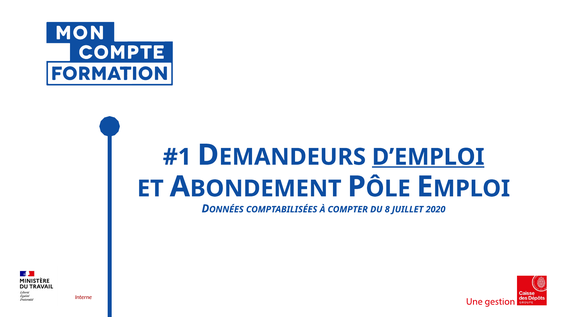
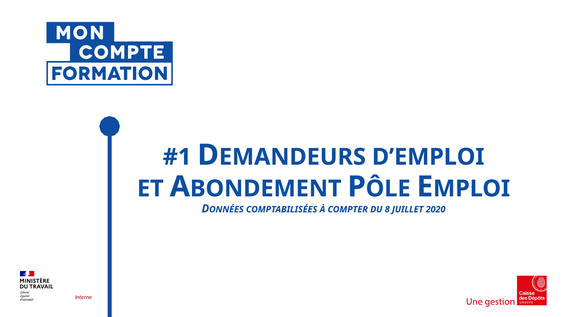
D’EMPLOI underline: present -> none (428, 157)
